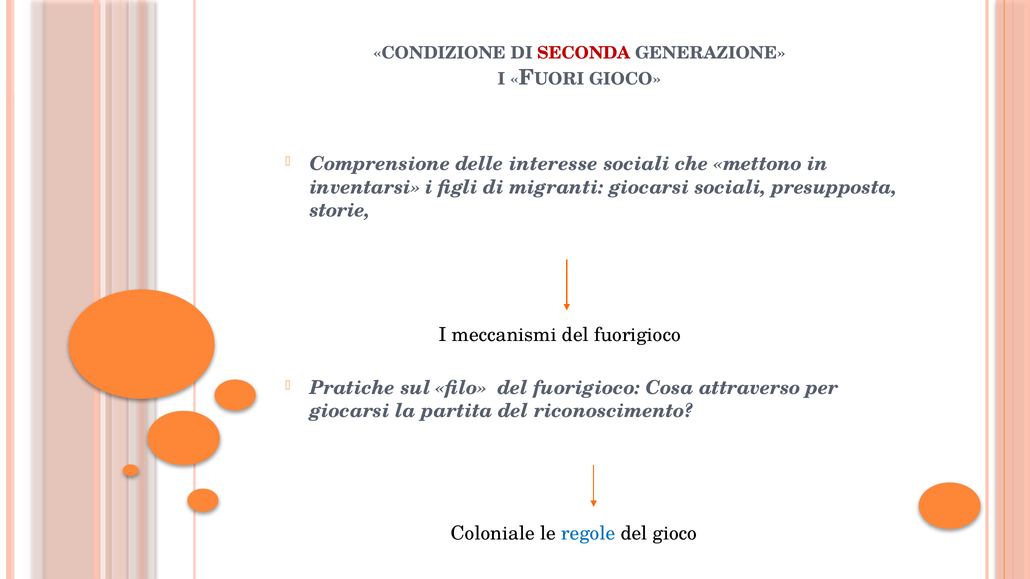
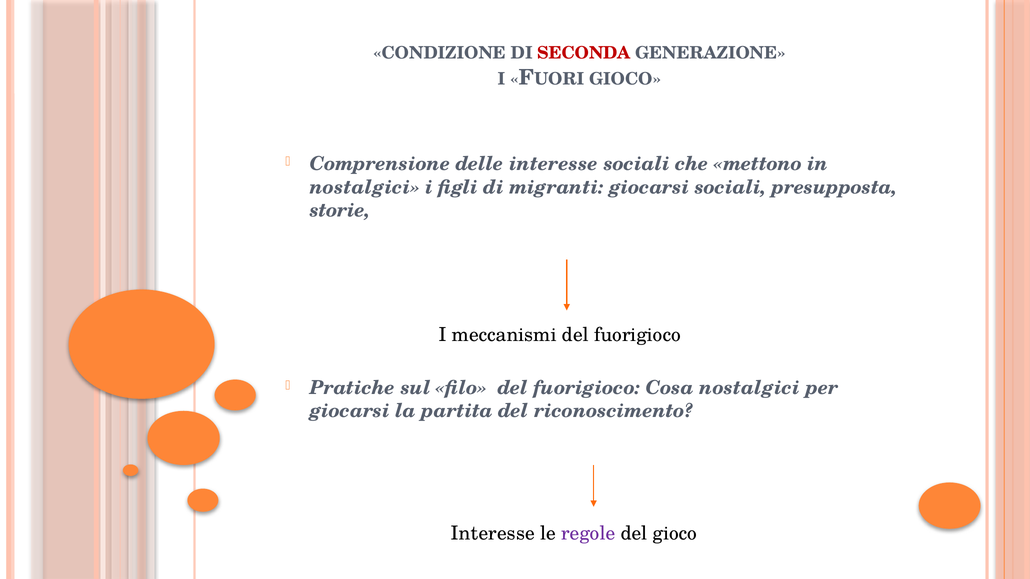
inventarsi: inventarsi -> nostalgici (365, 187)
Cosa attraverso: attraverso -> nostalgici (750, 388)
Coloniale: Coloniale -> Interesse (493, 534)
regole colour: blue -> purple (588, 534)
